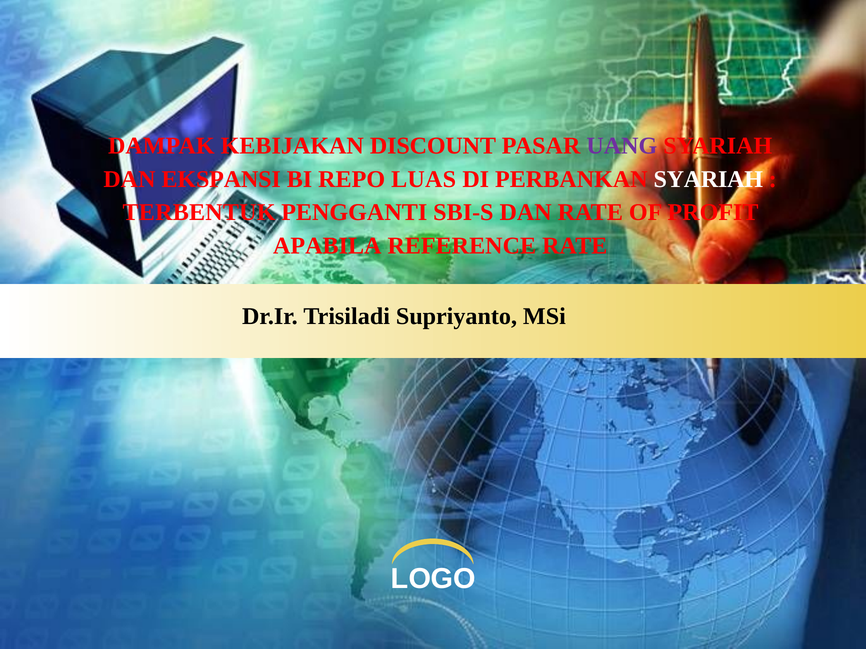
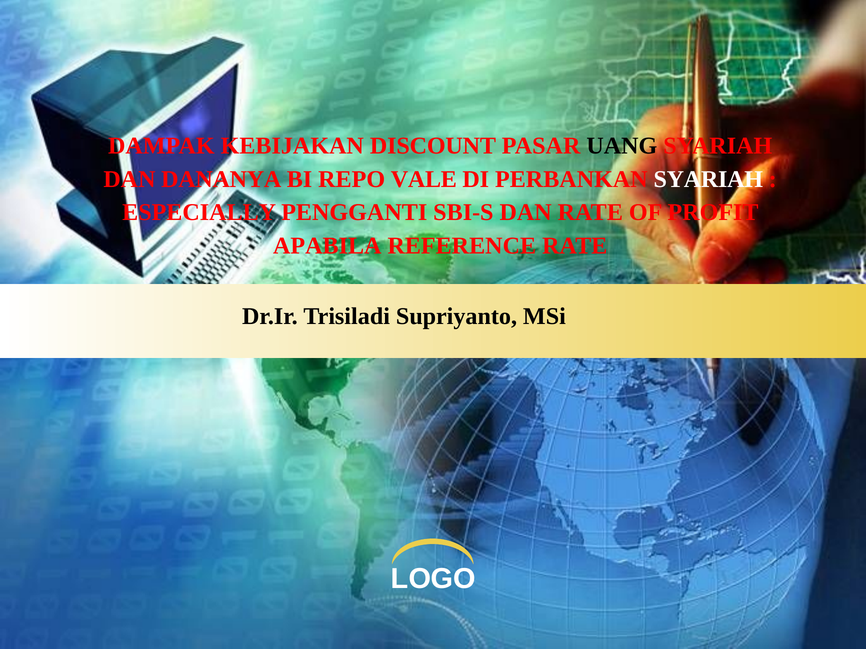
UANG colour: purple -> black (622, 146)
EKSPANSI: EKSPANSI -> DANANYA (221, 179)
LUAS: LUAS -> VALE (424, 179)
TERBENTUK: TERBENTUK -> ESPECIALLY (199, 213)
